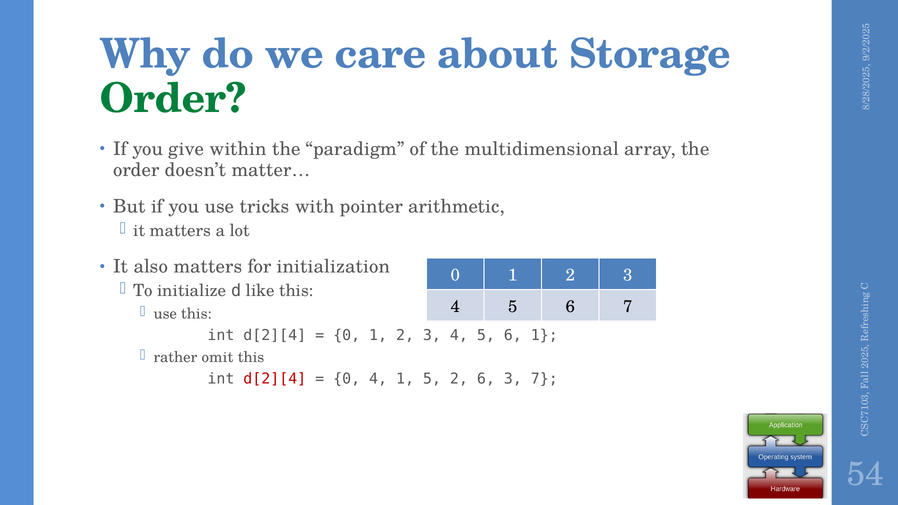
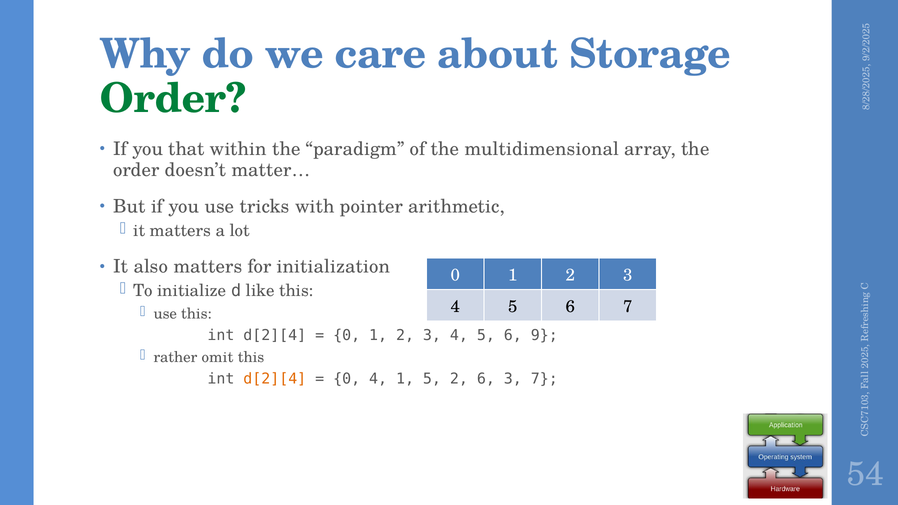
give: give -> that (187, 149)
6 1: 1 -> 9 (544, 335)
d[2][4 colour: red -> orange (275, 379)
